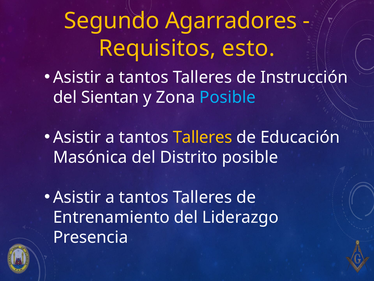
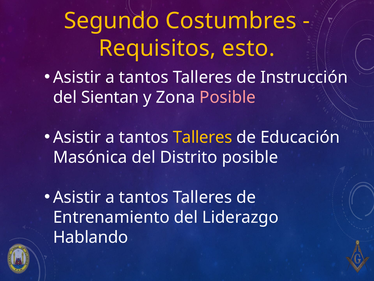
Agarradores: Agarradores -> Costumbres (231, 21)
Posible colour: light blue -> pink (228, 97)
Presencia: Presencia -> Hablando (91, 237)
